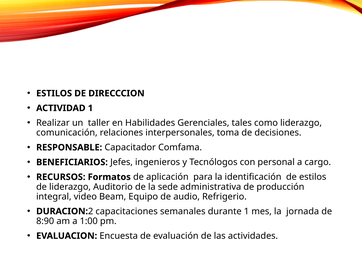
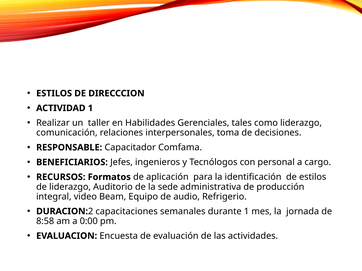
8:90: 8:90 -> 8:58 (45, 221)
1:00: 1:00 -> 0:00 (89, 221)
